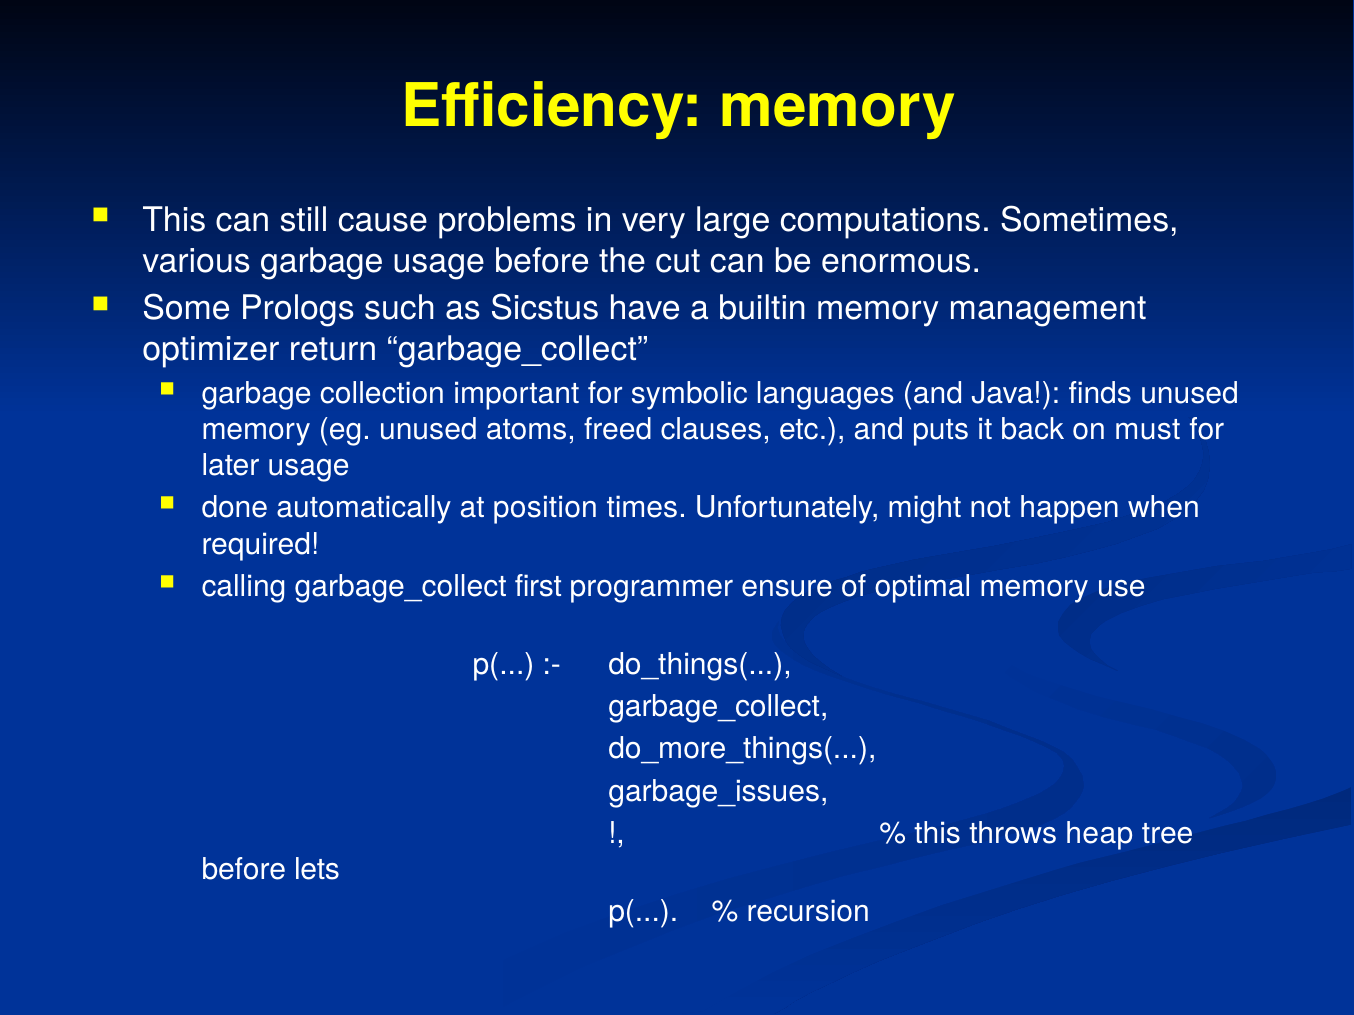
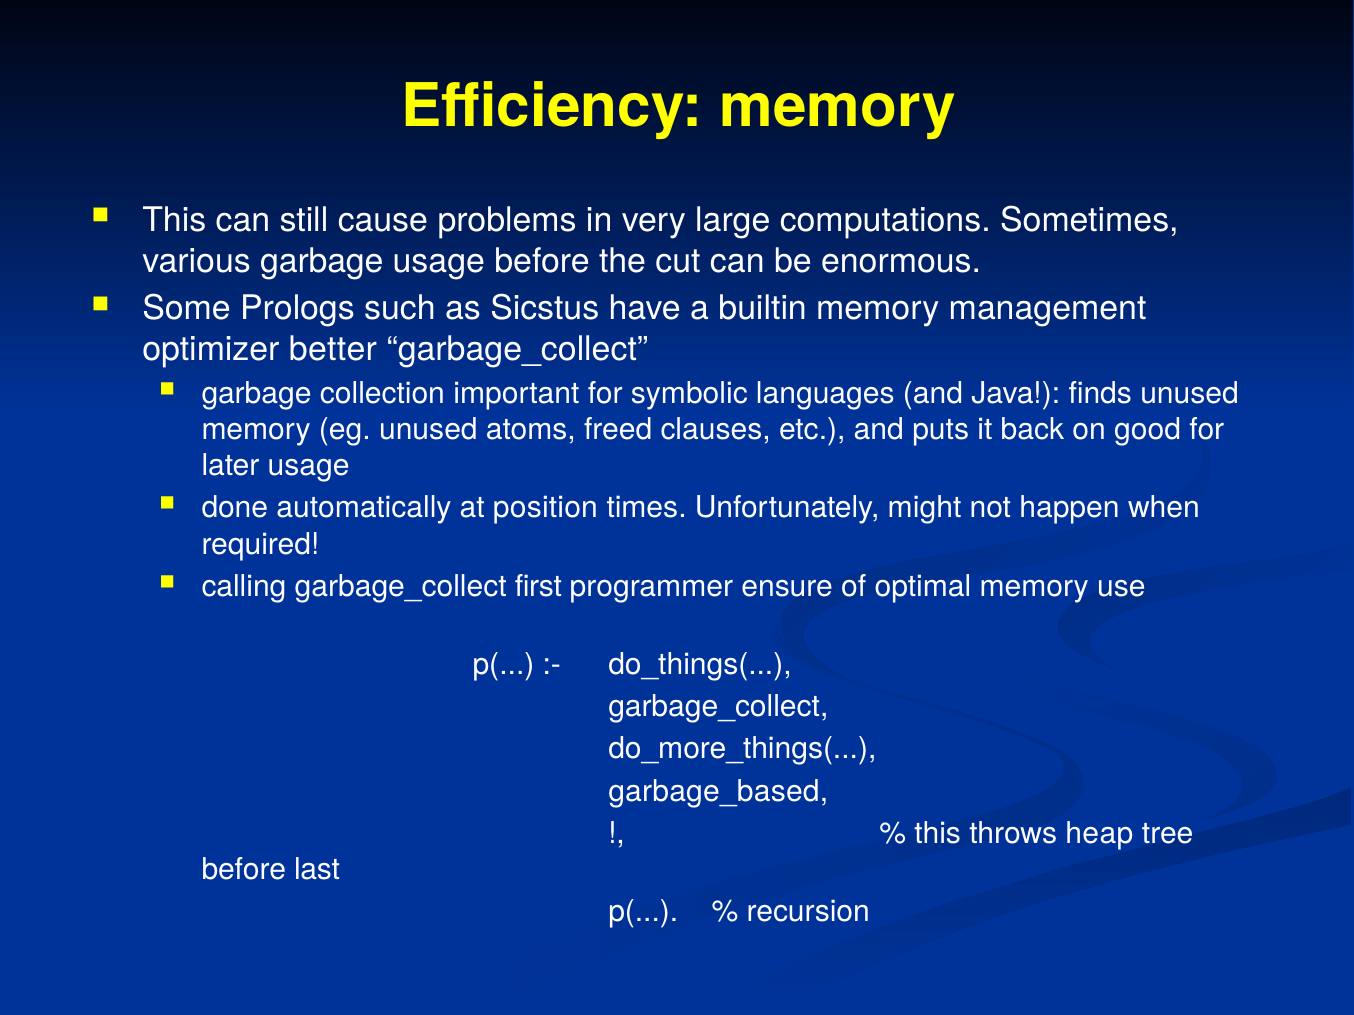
return: return -> better (333, 349)
must: must -> good (1148, 430)
garbage_issues: garbage_issues -> garbage_based (718, 791)
lets: lets -> last (317, 870)
